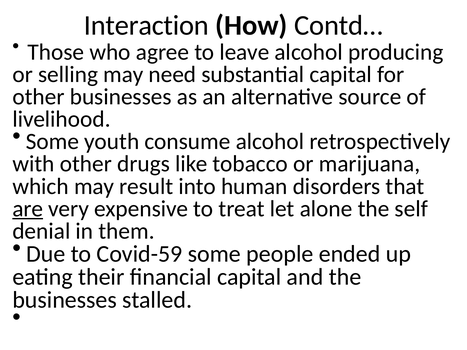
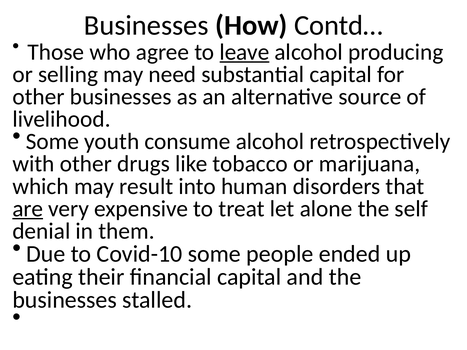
Interaction: Interaction -> Businesses (146, 25)
leave underline: none -> present (244, 52)
Covid-59: Covid-59 -> Covid-10 (139, 254)
